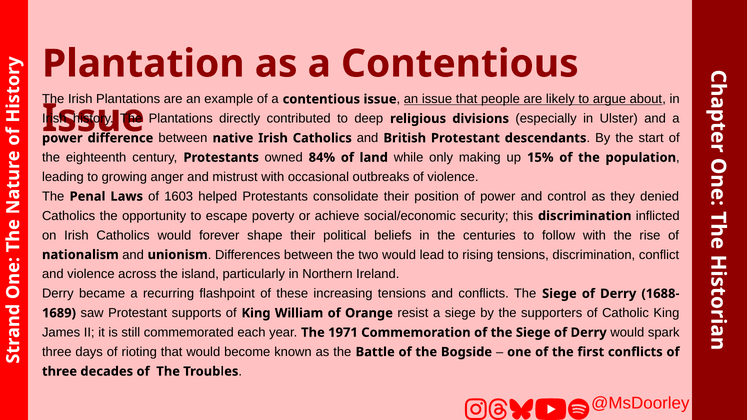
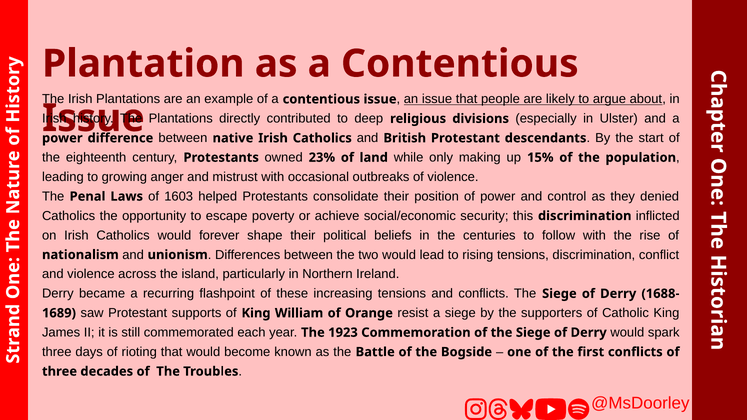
84%: 84% -> 23% (322, 158)
1971: 1971 -> 1923 (343, 333)
